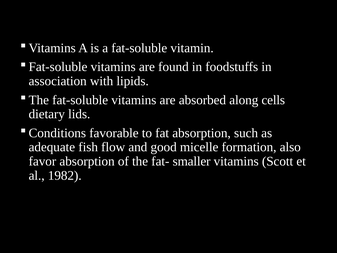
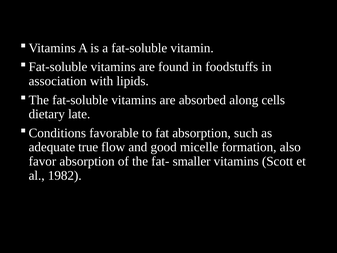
lids: lids -> late (79, 114)
fish: fish -> true (88, 147)
